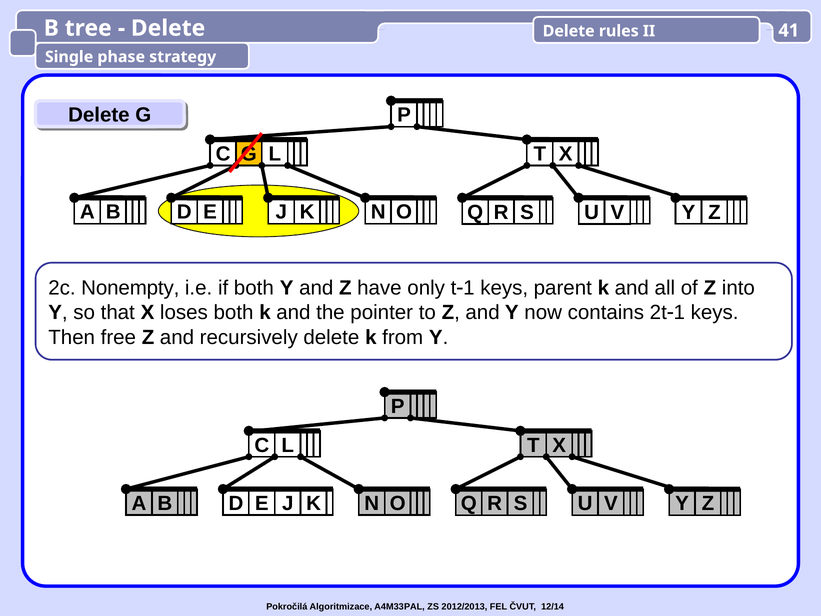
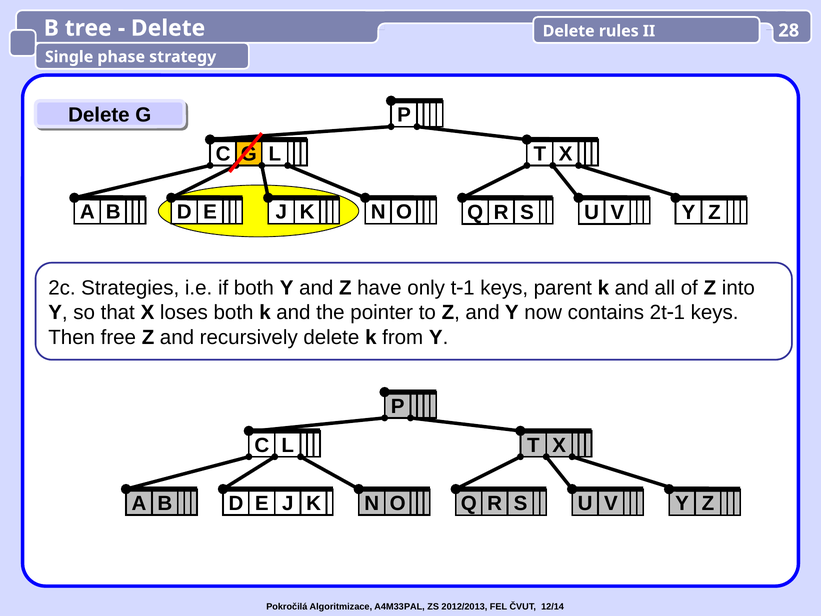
41: 41 -> 28 (789, 30)
Nonempty: Nonempty -> Strategies (130, 288)
